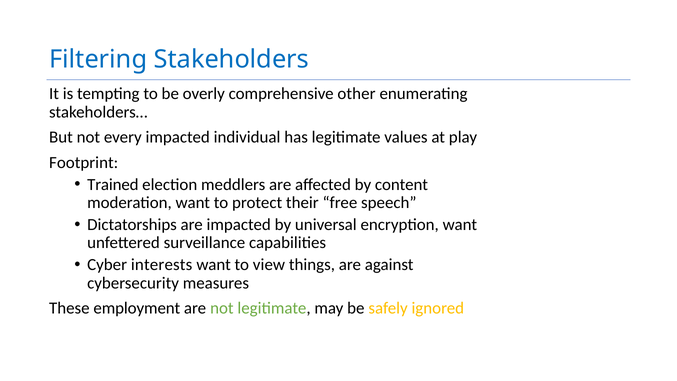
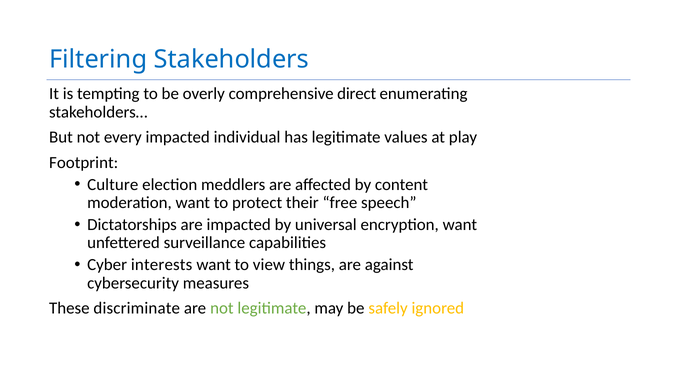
other: other -> direct (357, 94)
Trained: Trained -> Culture (113, 184)
employment: employment -> discriminate (137, 308)
